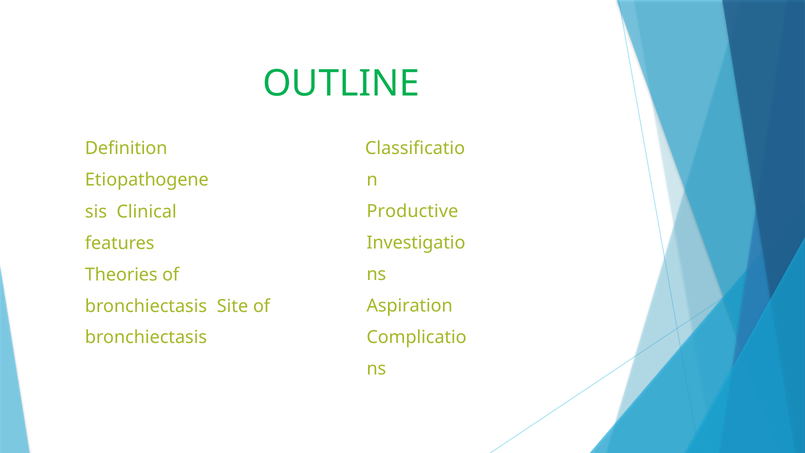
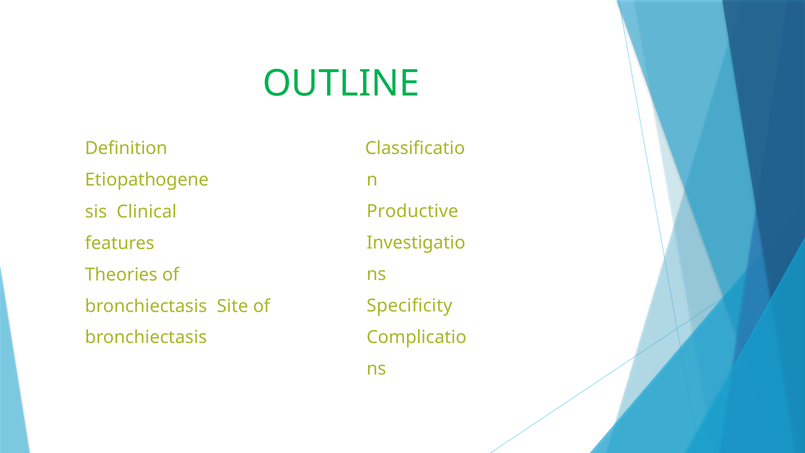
Aspiration: Aspiration -> Specificity (409, 306)
